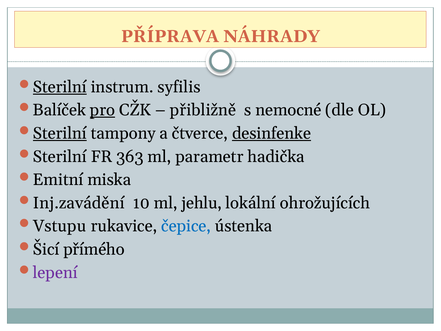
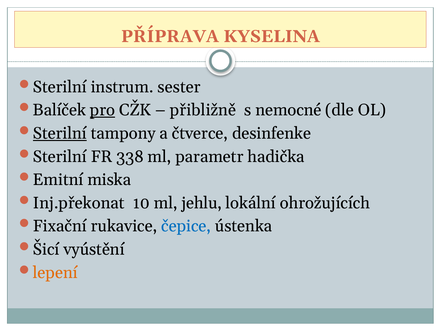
NÁHRADY: NÁHRADY -> KYSELINA (272, 36)
Sterilní underline: present -> none (60, 87)
syfilis: syfilis -> sester (179, 87)
desinfenke underline: present -> none (272, 133)
363: 363 -> 338 (130, 156)
Inj.zavádění: Inj.zavádění -> Inj.překonat (79, 203)
Vstupu: Vstupu -> Fixační (60, 226)
přímého: přímého -> vyústění (94, 249)
lepení colour: purple -> orange (55, 272)
